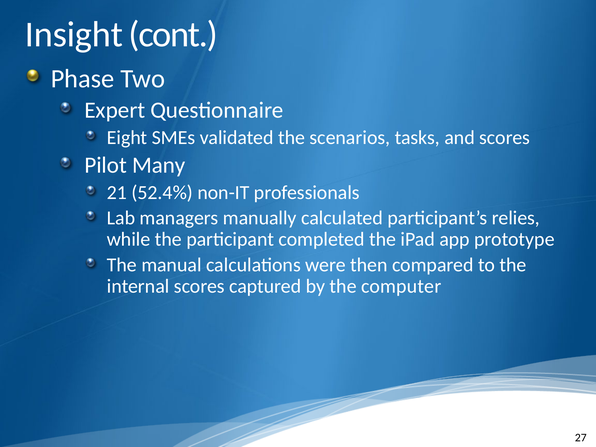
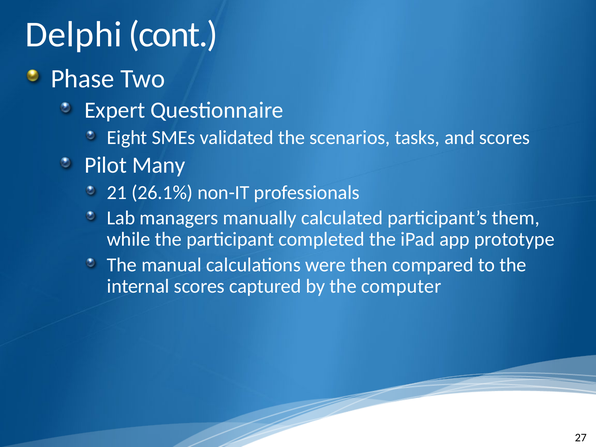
Insight: Insight -> Delphi (74, 34)
52.4%: 52.4% -> 26.1% (162, 193)
relies: relies -> them (516, 218)
